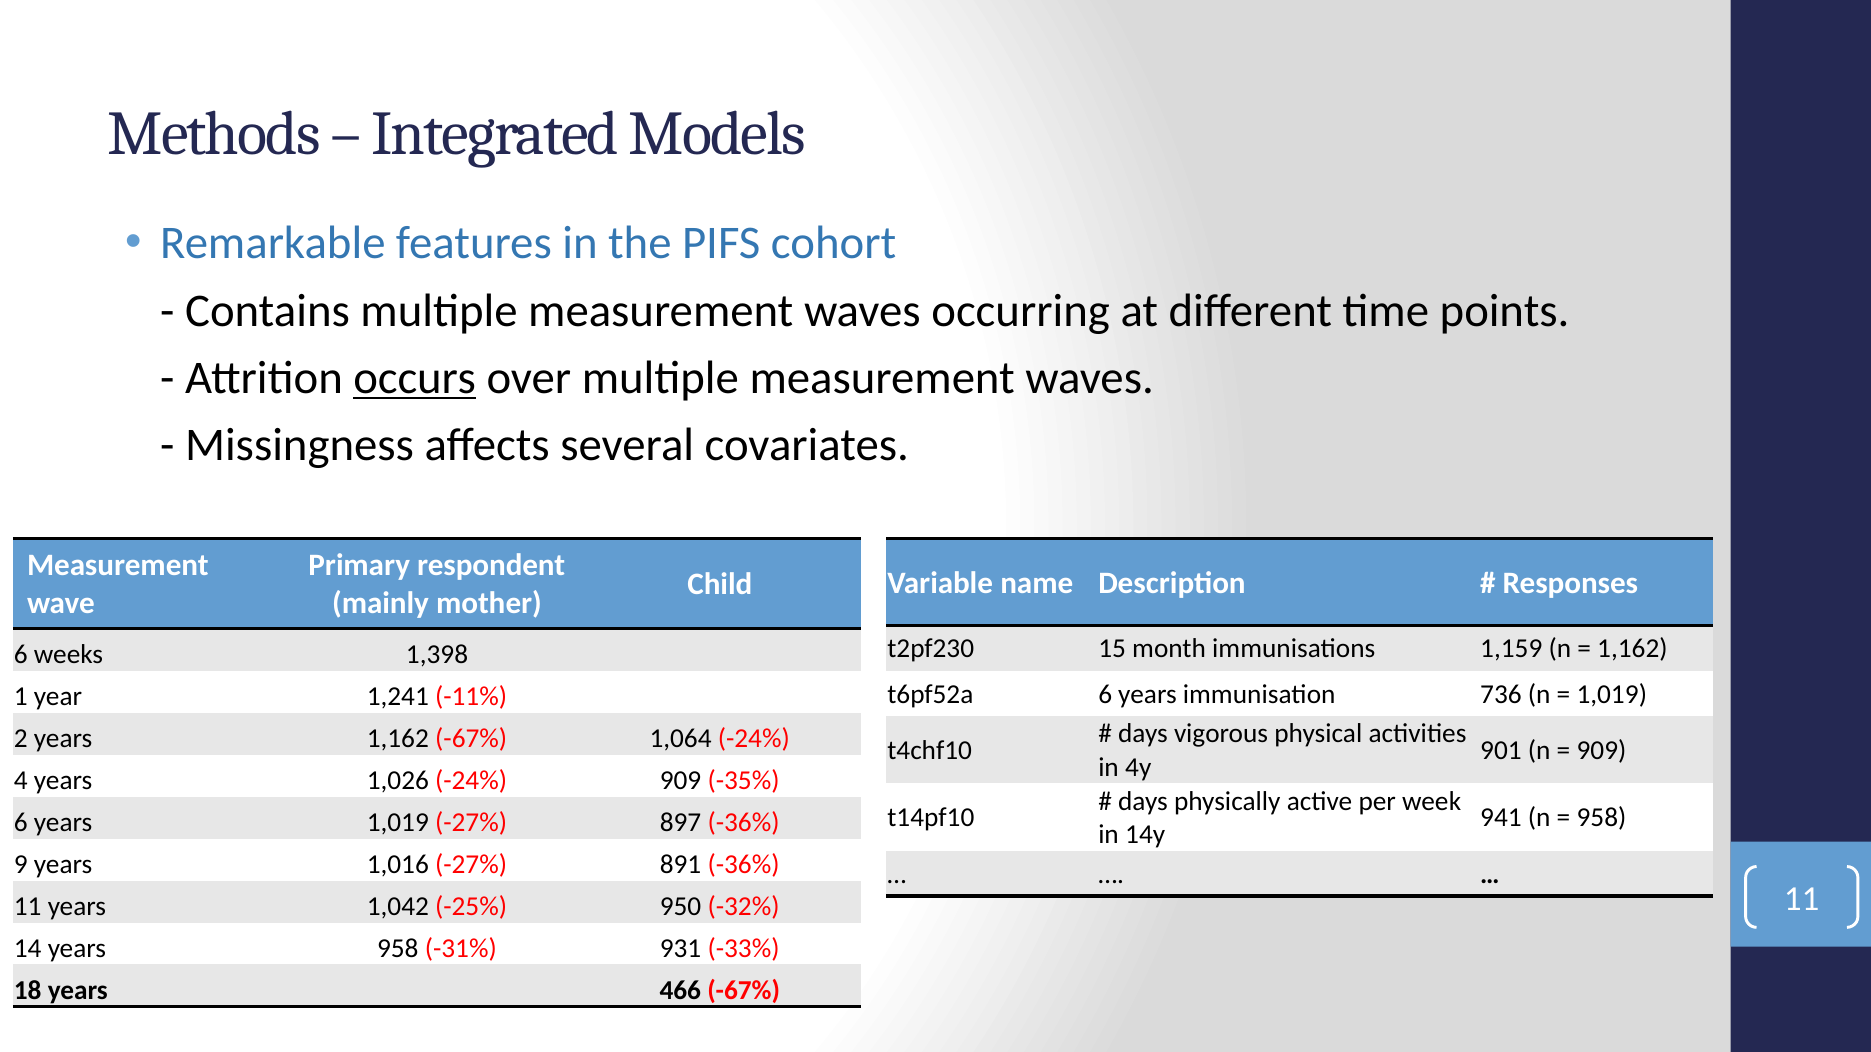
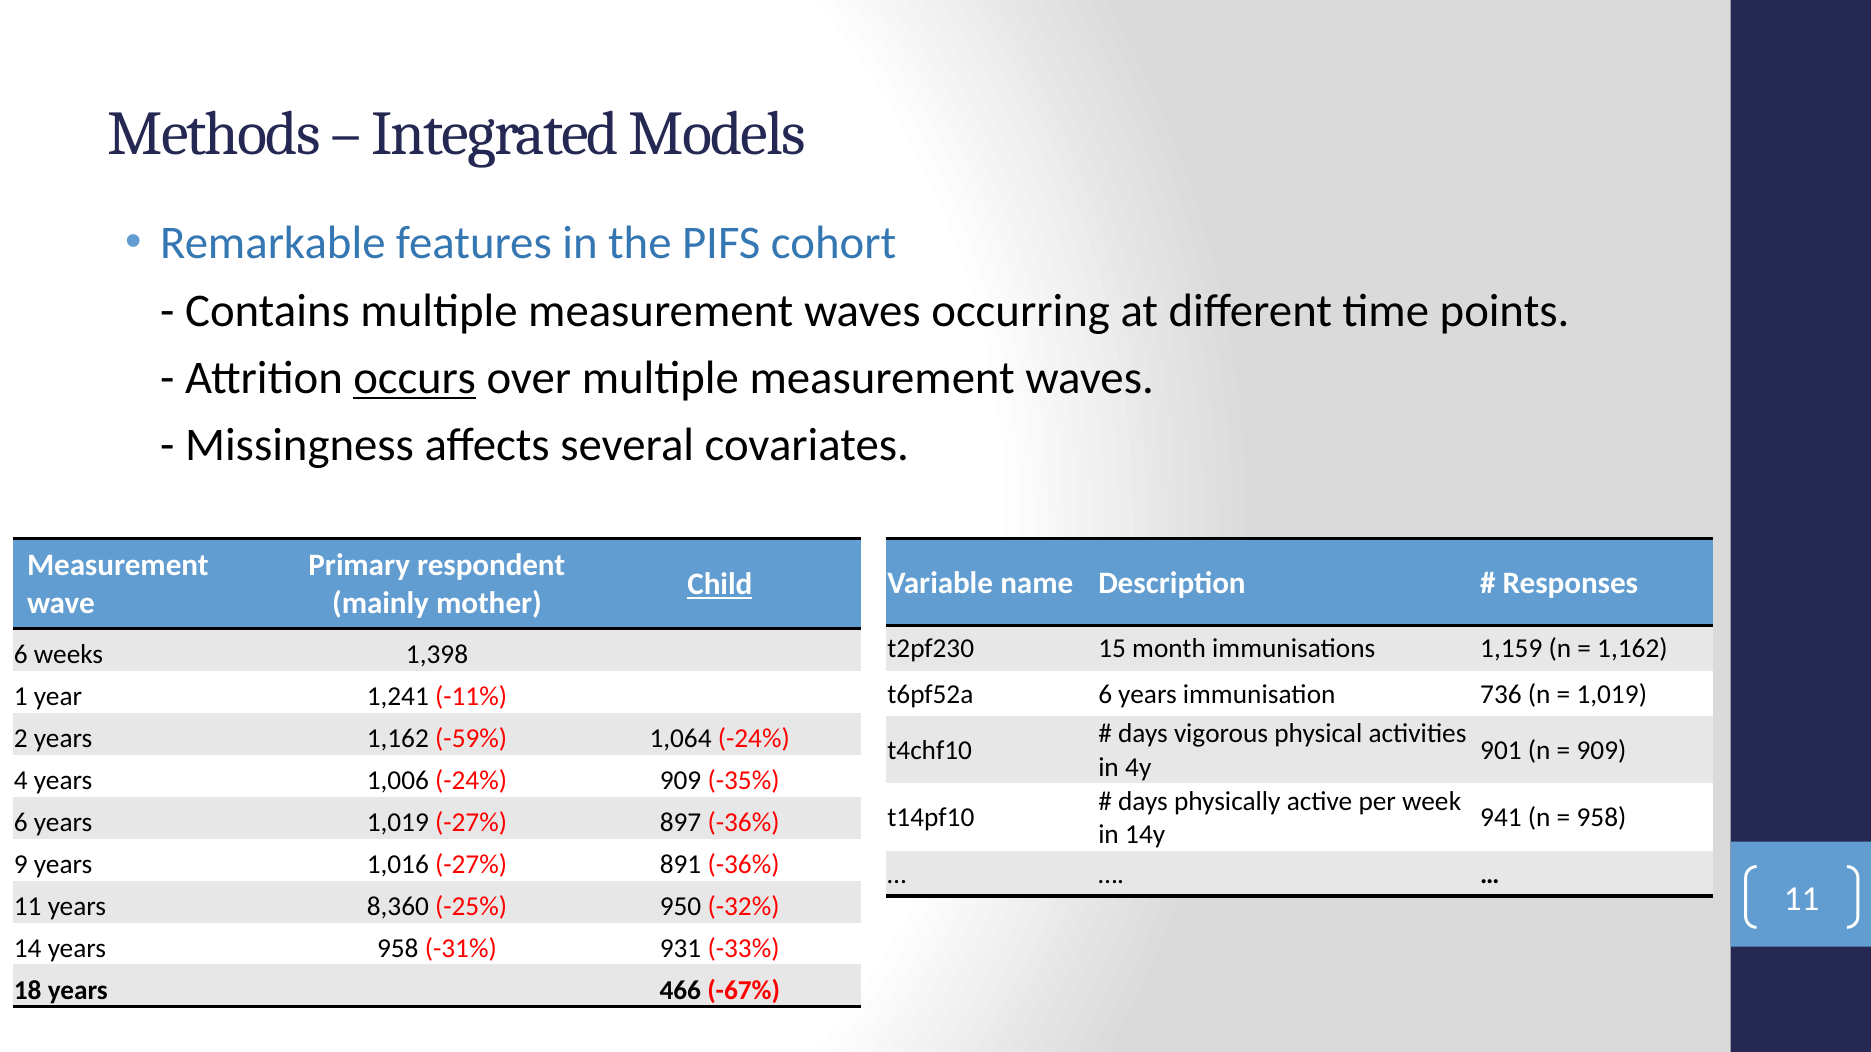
Child underline: none -> present (720, 585)
1,162 -67%: -67% -> -59% (471, 739)
1,026: 1,026 -> 1,006 (398, 781)
1,042: 1,042 -> 8,360 (398, 907)
